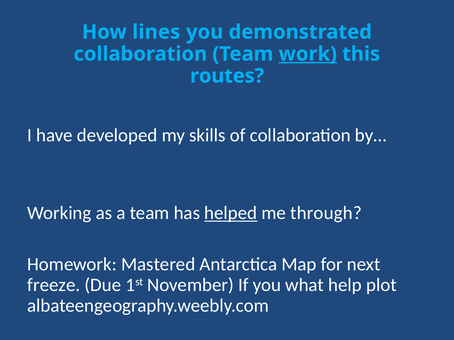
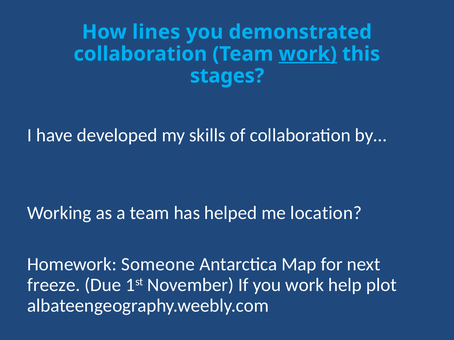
routes: routes -> stages (227, 76)
helped underline: present -> none (231, 213)
through: through -> location (326, 213)
Mastered: Mastered -> Someone (158, 265)
you what: what -> work (305, 285)
